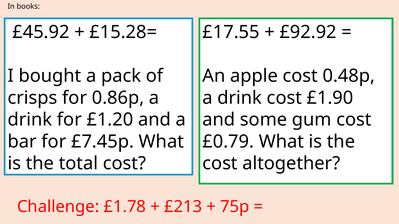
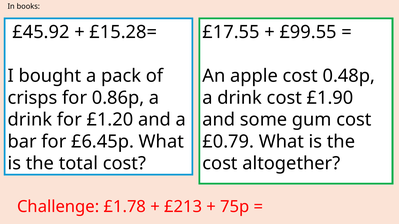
£92.92: £92.92 -> £99.55 (308, 32)
£7.45p: £7.45p -> £6.45p (103, 142)
